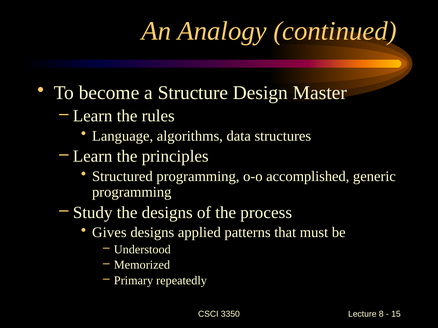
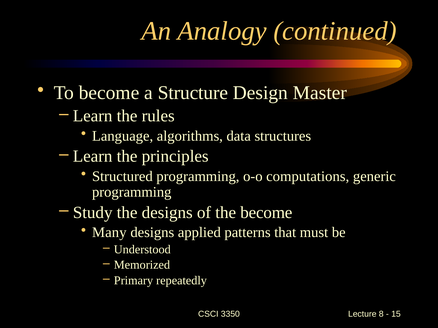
accomplished: accomplished -> computations (308, 177)
the process: process -> become (266, 213)
Gives: Gives -> Many (109, 233)
